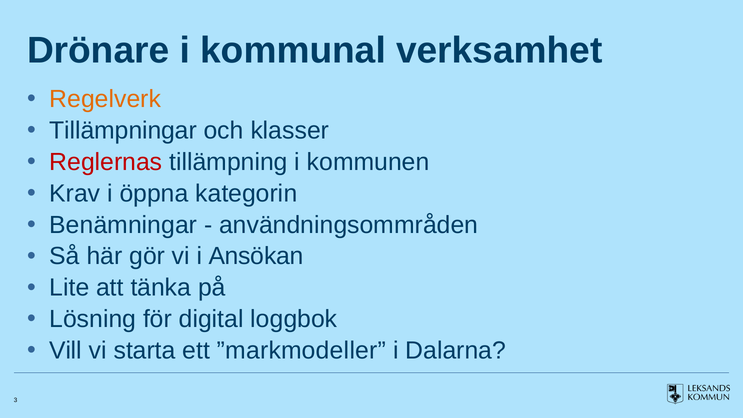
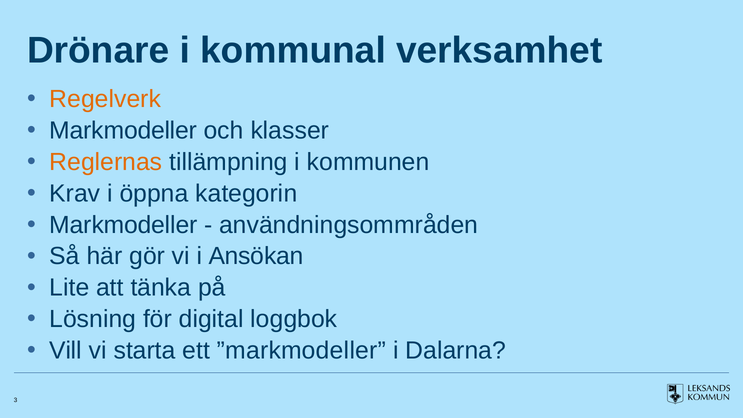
Tillämpningar: Tillämpningar -> Markmodeller (123, 131)
Reglernas colour: red -> orange (106, 162)
Benämningar: Benämningar -> Markmodeller (123, 225)
